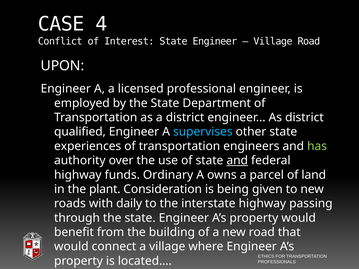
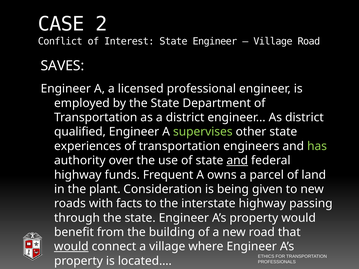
4: 4 -> 2 (101, 24)
UPON: UPON -> SAVES (62, 66)
supervises colour: light blue -> light green (203, 132)
Ordinary: Ordinary -> Frequent (168, 175)
daily: daily -> facts (129, 204)
would underline: none -> present (71, 247)
